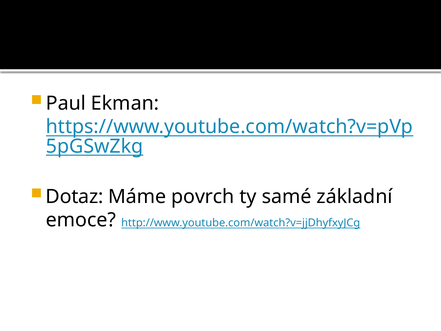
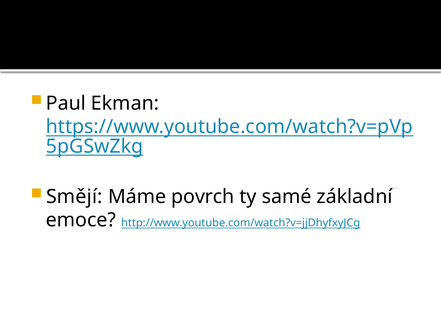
Dotaz: Dotaz -> Smějí (74, 196)
